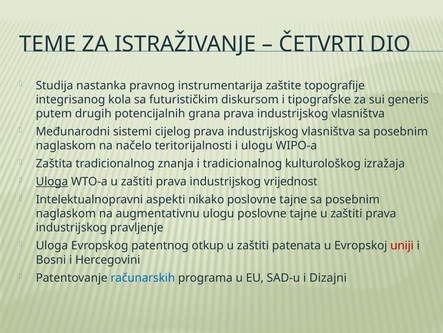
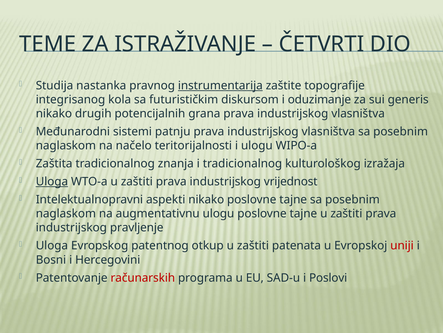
instrumentarija underline: none -> present (220, 85)
tipografske: tipografske -> oduzimanje (319, 99)
putem: putem -> nikako (54, 113)
cijelog: cijelog -> patnju (173, 131)
računarskih colour: blue -> red (143, 277)
Dizajni: Dizajni -> Poslovi (328, 277)
